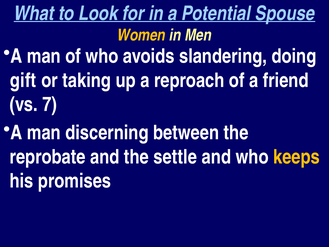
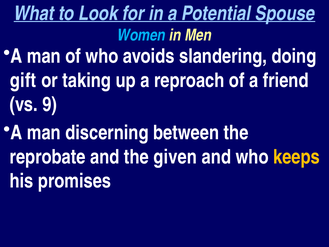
Women colour: yellow -> light blue (141, 35)
7: 7 -> 9 (50, 104)
settle: settle -> given (175, 157)
